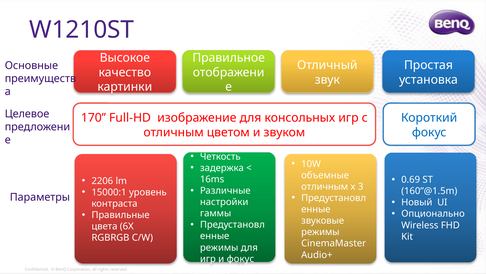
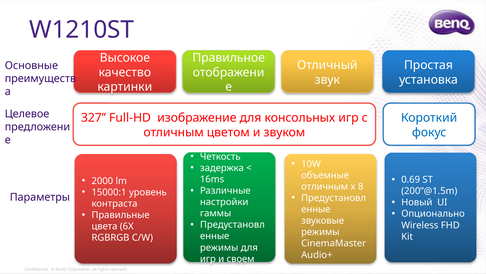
170: 170 -> 327 (93, 117)
2206: 2206 -> 2000 (102, 181)
3: 3 -> 8 (361, 186)
160”@1.5m: 160”@1.5m -> 200”@1.5m (429, 191)
и фокус: фокус -> своем (241, 258)
